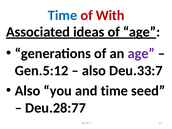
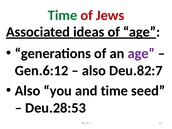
Time colour: blue -> green (63, 15)
With: With -> Jews (110, 15)
Gen.5:12: Gen.5:12 -> Gen.6:12 (42, 71)
Deu.33:7: Deu.33:7 -> Deu.82:7 (136, 71)
Deu.28:77: Deu.28:77 -> Deu.28:53 (55, 108)
